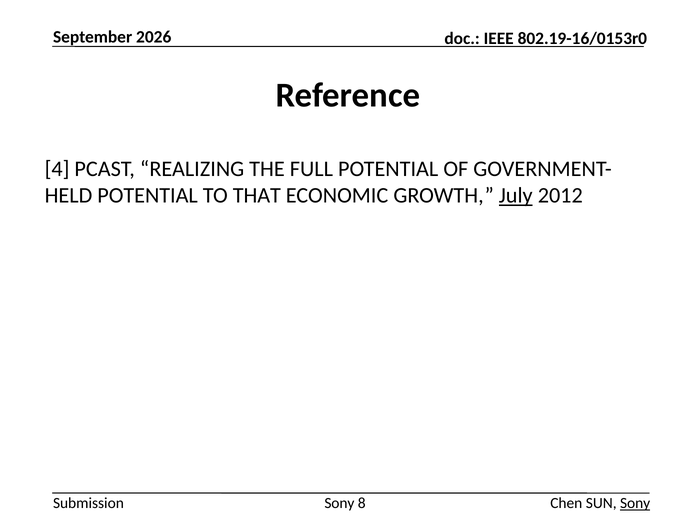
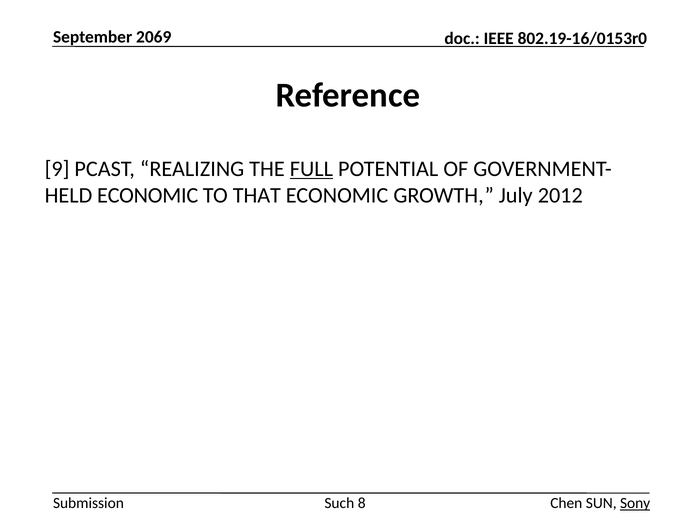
2026: 2026 -> 2069 (154, 37)
4: 4 -> 9 (57, 169)
FULL underline: none -> present (311, 169)
POTENTIAL: POTENTIAL -> ECONOMIC (148, 196)
July underline: present -> none (516, 196)
Sony: Sony -> Such (339, 503)
